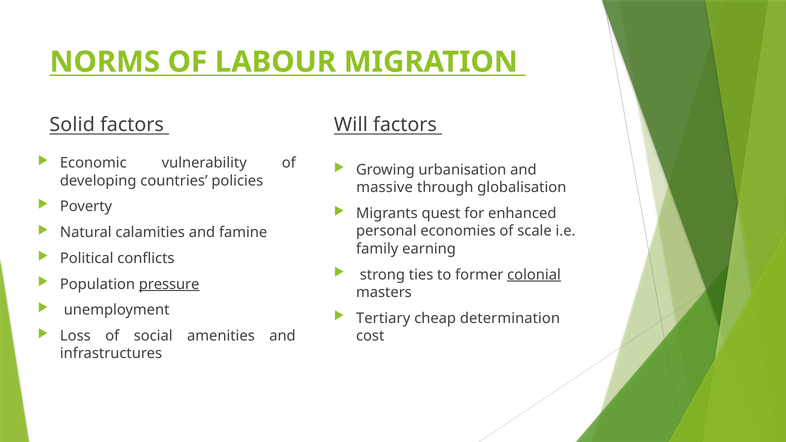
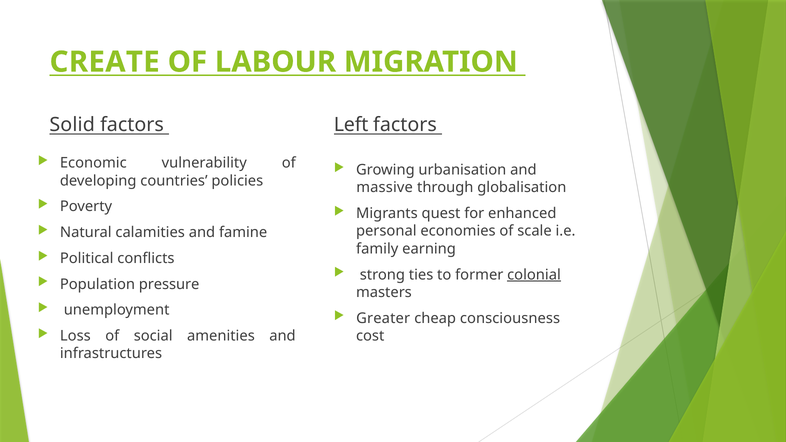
NORMS: NORMS -> CREATE (105, 62)
Will: Will -> Left (351, 125)
pressure underline: present -> none (169, 284)
Tertiary: Tertiary -> Greater (383, 318)
determination: determination -> consciousness (510, 318)
